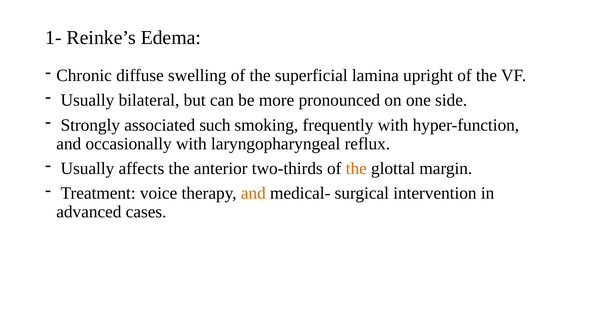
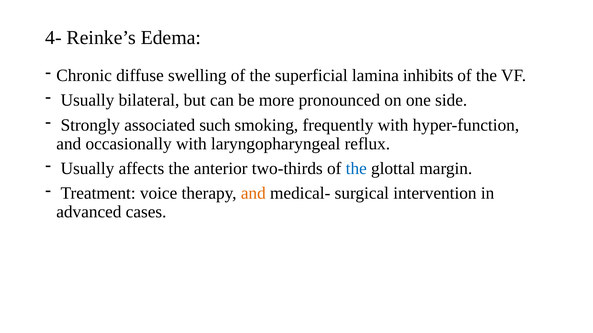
1-: 1- -> 4- (53, 38)
upright: upright -> inhibits (428, 75)
the colour: orange -> blue (356, 169)
